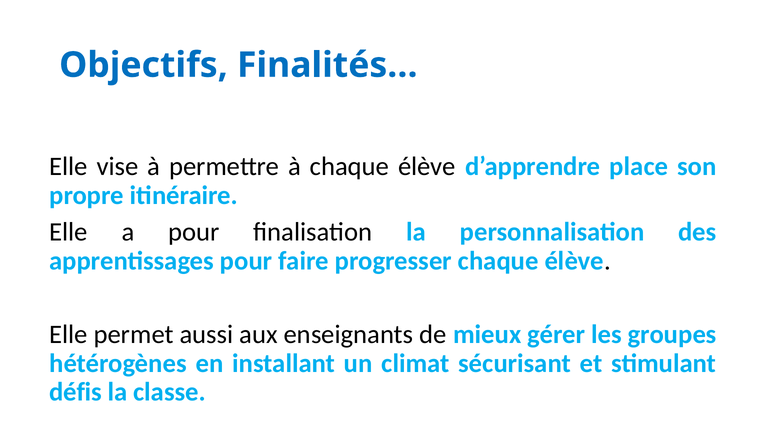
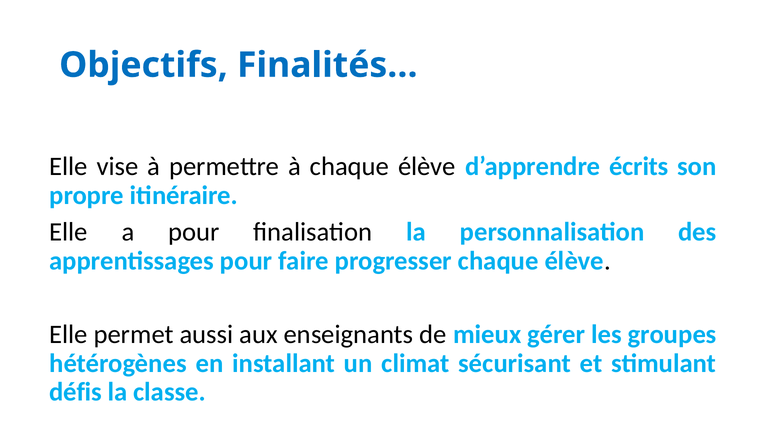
place: place -> écrits (639, 167)
